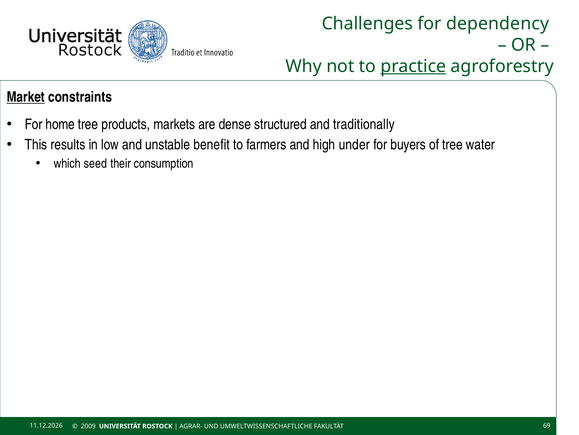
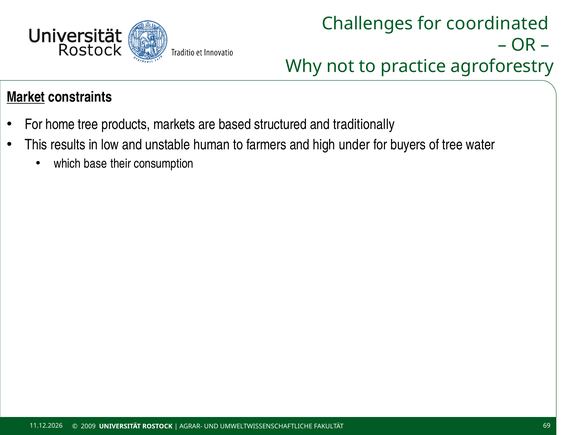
dependency: dependency -> coordinated (498, 24)
practice underline: present -> none (413, 66)
dense: dense -> based (235, 124)
benefit: benefit -> human (212, 145)
seed: seed -> base (96, 163)
